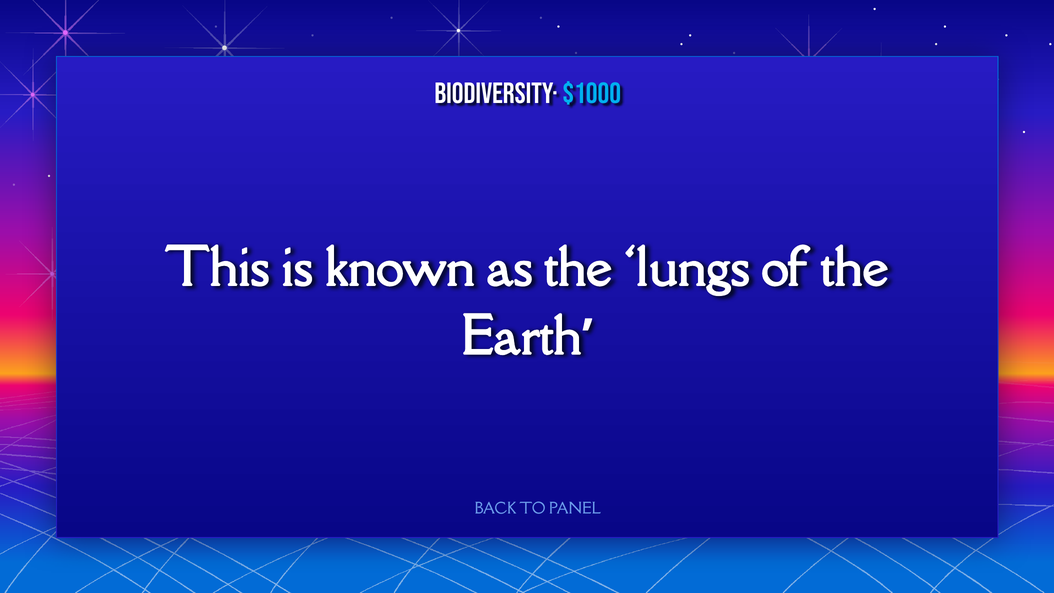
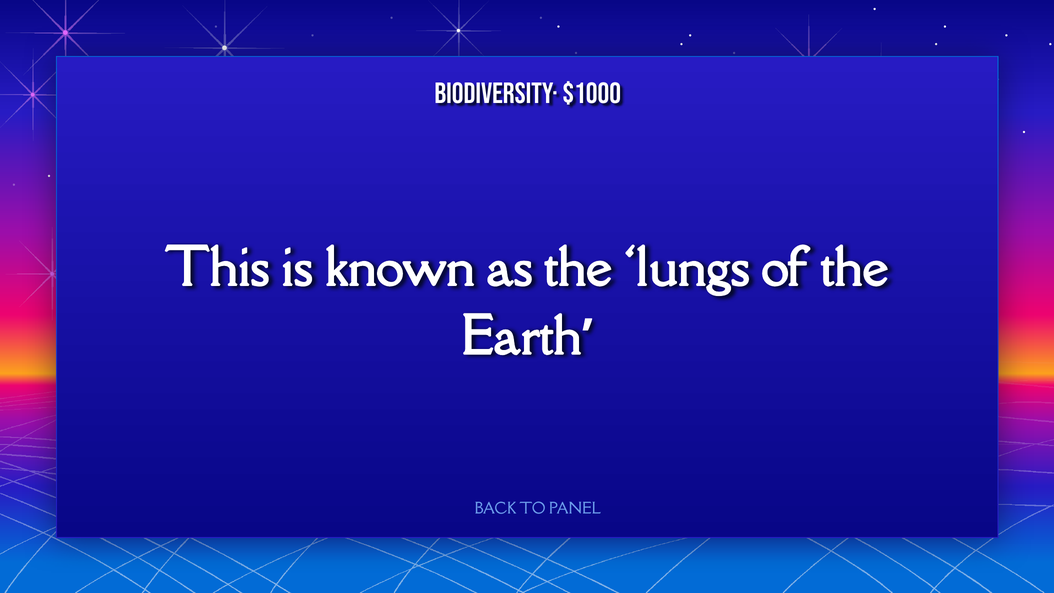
$1000 colour: light blue -> white (592, 93)
